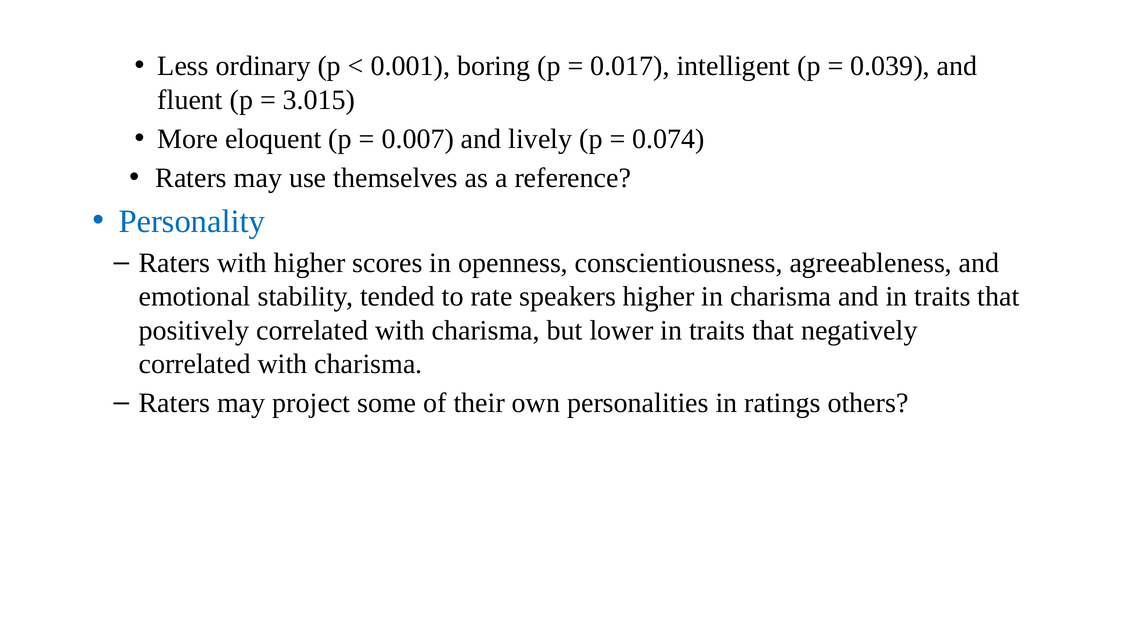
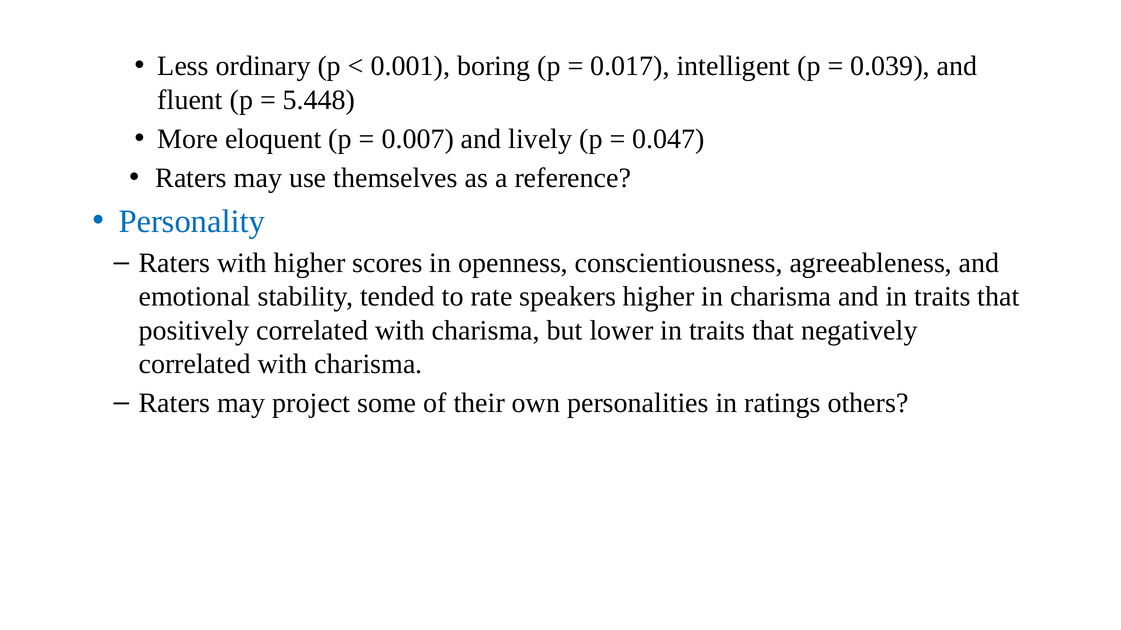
3.015: 3.015 -> 5.448 (319, 100)
0.074: 0.074 -> 0.047 (669, 139)
